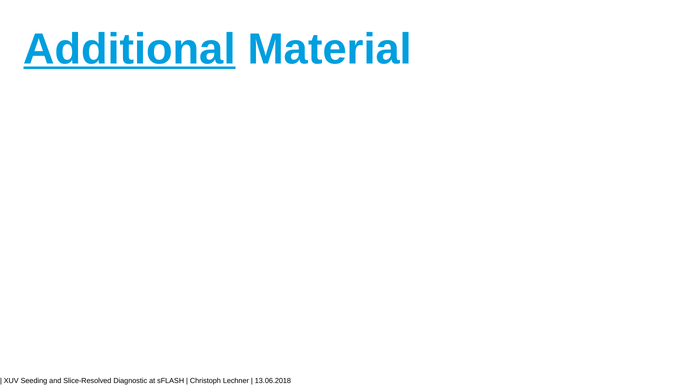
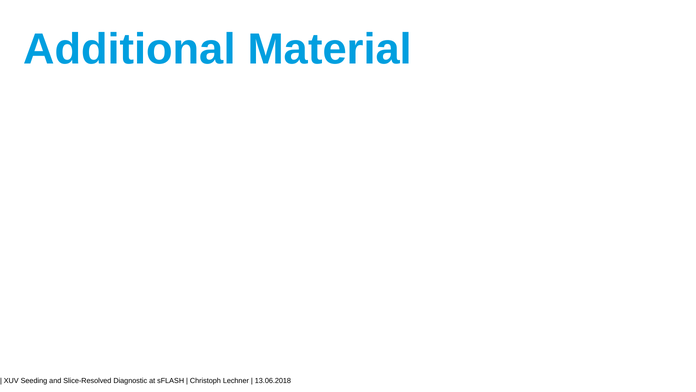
Additional underline: present -> none (130, 49)
